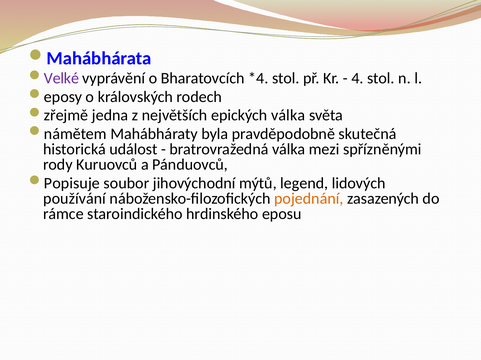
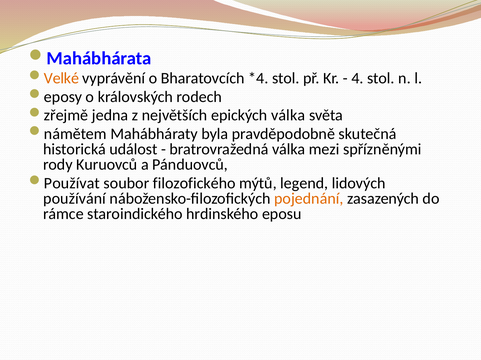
Velké colour: purple -> orange (61, 78)
Popisuje: Popisuje -> Používat (72, 184)
jihovýchodní: jihovýchodní -> filozofického (194, 184)
